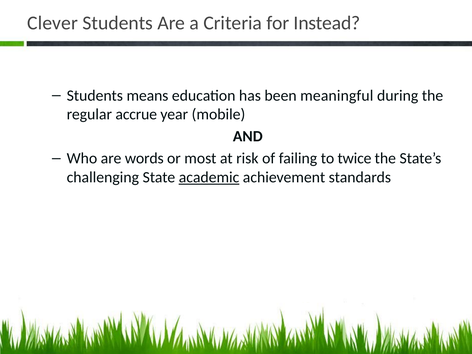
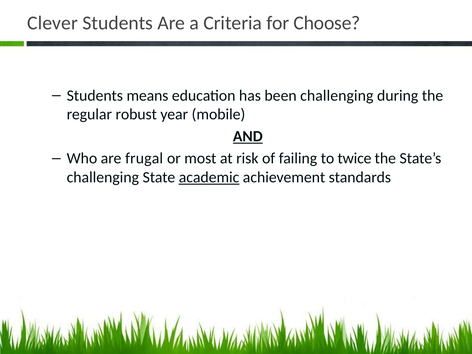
Instead: Instead -> Choose (327, 23)
been meaningful: meaningful -> challenging (337, 96)
accrue: accrue -> robust (136, 114)
AND underline: none -> present (248, 136)
words: words -> frugal (144, 158)
